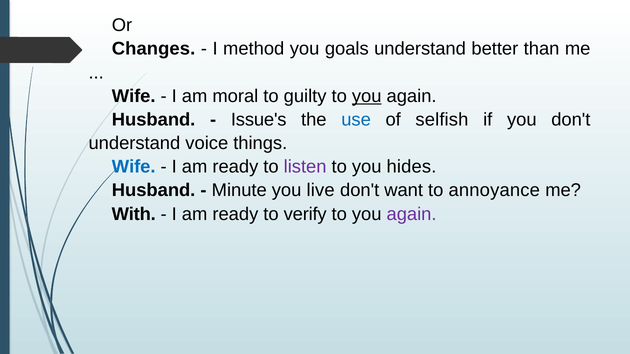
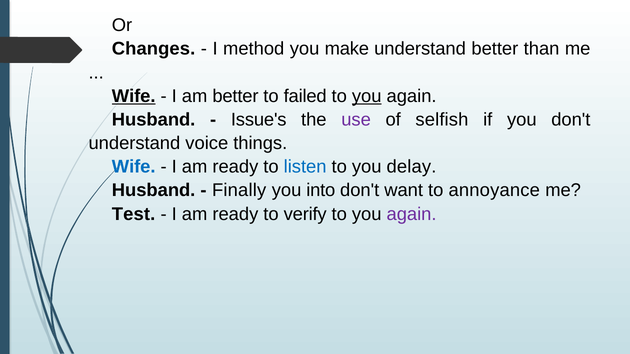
goals: goals -> make (347, 49)
Wife underline: none -> present (134, 96)
am moral: moral -> better (235, 96)
guilty: guilty -> failed (305, 96)
use colour: blue -> purple (356, 120)
listen colour: purple -> blue (305, 167)
hides: hides -> delay (411, 167)
Minute: Minute -> Finally (239, 191)
live: live -> into (321, 191)
With: With -> Test (134, 214)
